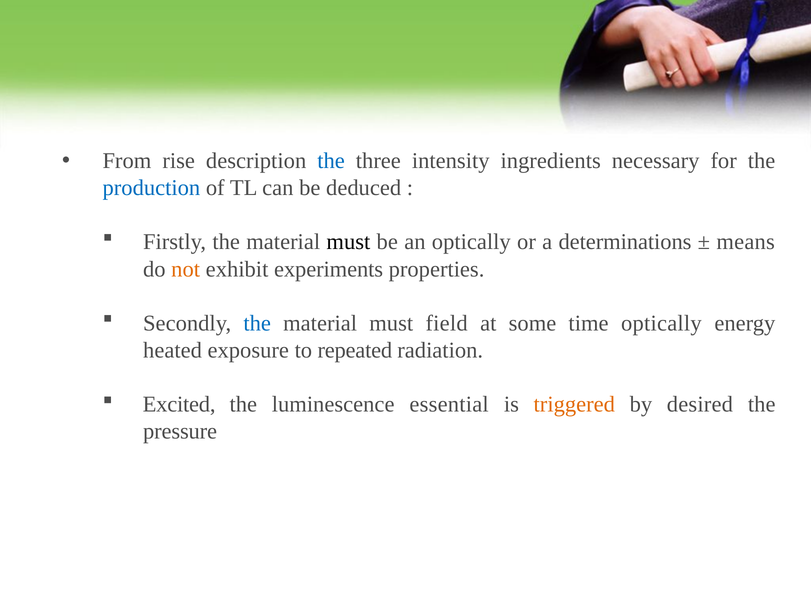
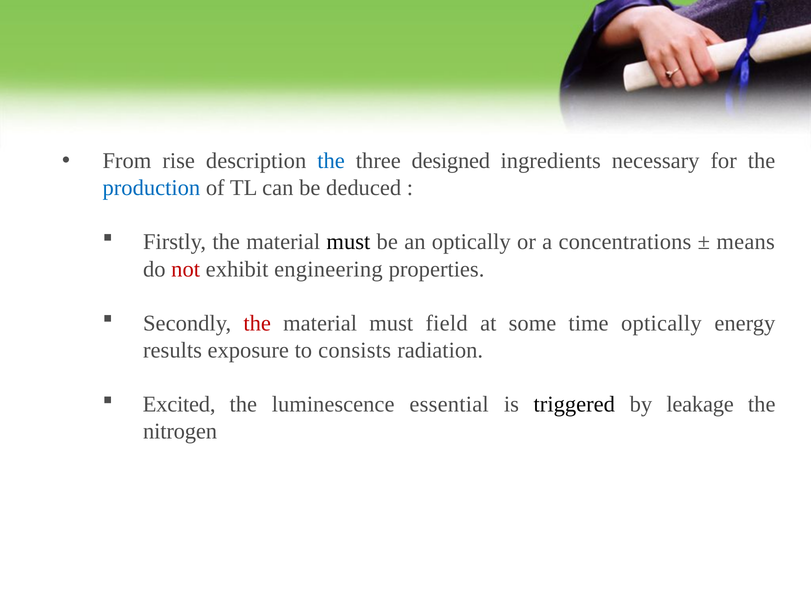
intensity: intensity -> designed (451, 161)
determinations: determinations -> concentrations (625, 242)
not colour: orange -> red (186, 269)
experiments: experiments -> engineering (328, 269)
the colour: blue -> red (257, 323)
heated: heated -> results (173, 350)
repeated: repeated -> consists (355, 350)
triggered colour: orange -> black (574, 404)
desired: desired -> leakage (700, 404)
pressure: pressure -> nitrogen (180, 431)
